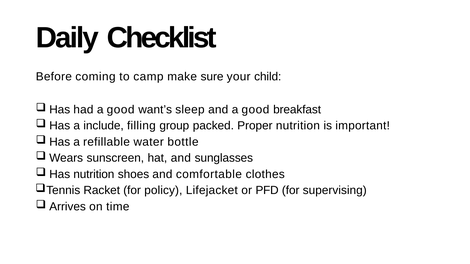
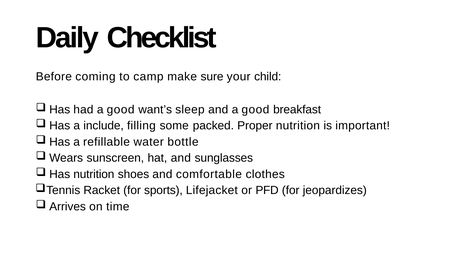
group: group -> some (174, 126)
policy: policy -> sports (163, 191)
supervising: supervising -> jeopardizes (335, 191)
